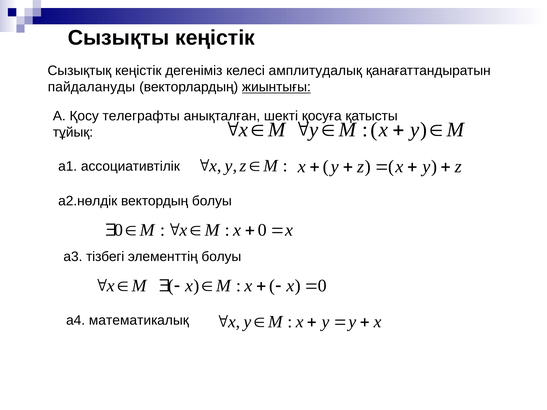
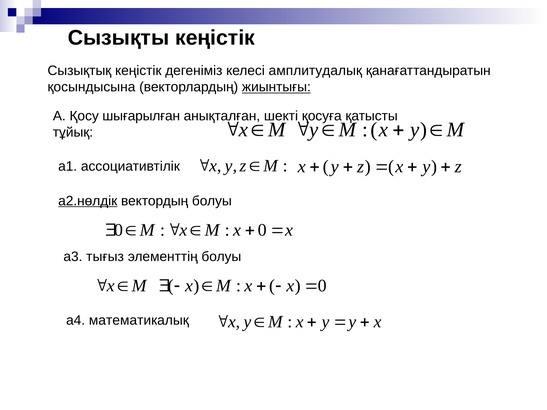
пайдалануды: пайдалануды -> қосындысына (91, 87)
телеграфты: телеграфты -> шығарылған (141, 116)
а2.нөлдік underline: none -> present (88, 201)
тізбегі: тізбегі -> тығыз (105, 257)
